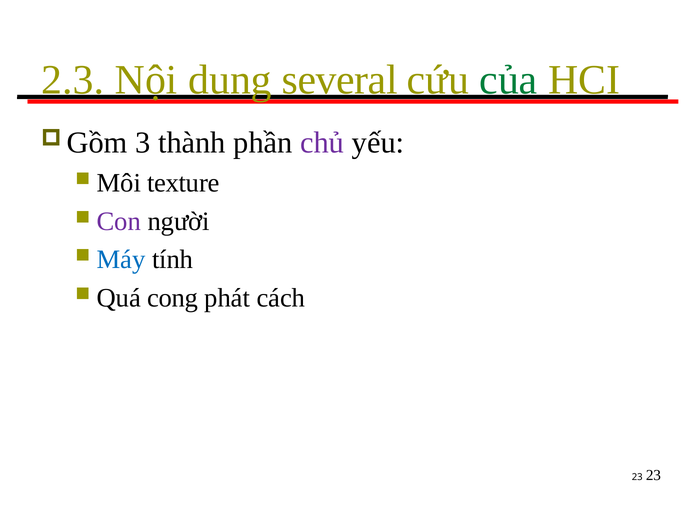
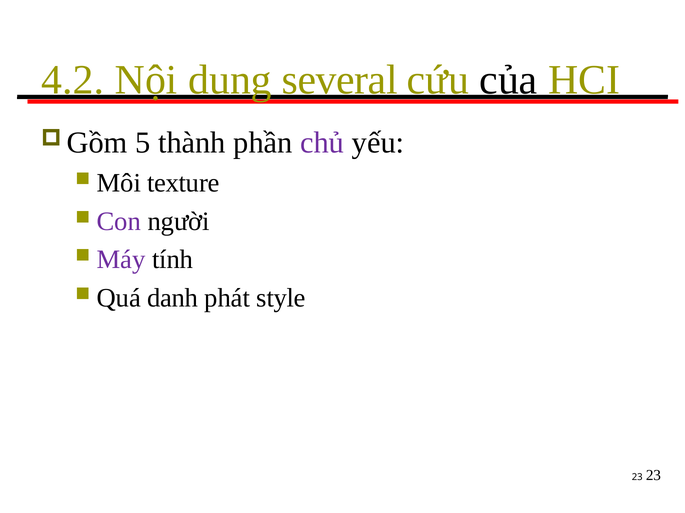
2.3: 2.3 -> 4.2 (73, 80)
của colour: green -> black (508, 80)
3: 3 -> 5 (143, 143)
Máy colour: blue -> purple (121, 260)
cong: cong -> danh (173, 298)
cách: cách -> style (281, 298)
